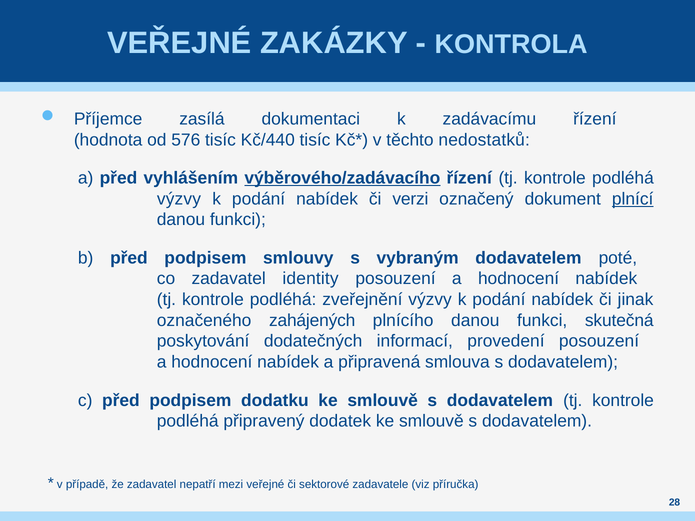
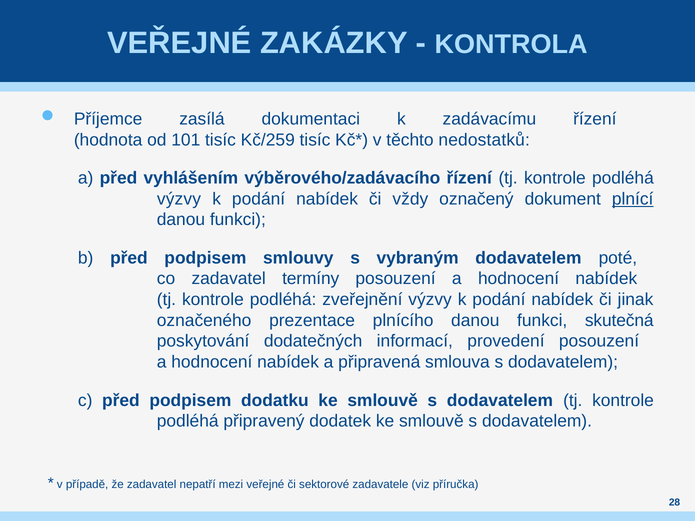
576: 576 -> 101 (186, 140)
Kč/440: Kč/440 -> Kč/259 (268, 140)
výběrového/zadávacího underline: present -> none (342, 178)
verzi: verzi -> vždy (410, 199)
identity: identity -> termíny (311, 279)
zahájených: zahájených -> prezentace (312, 321)
